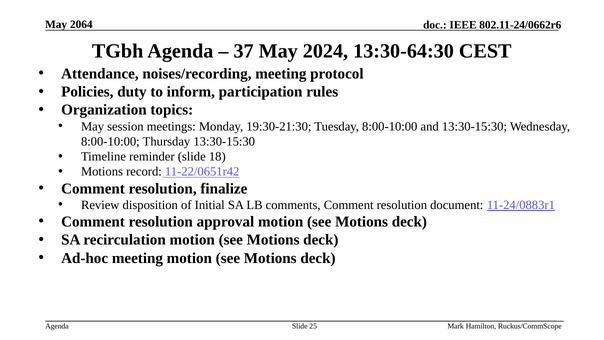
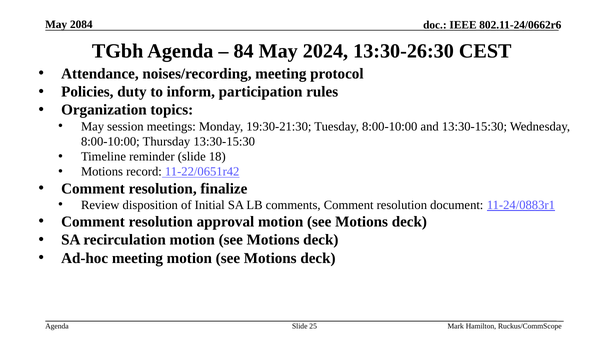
2064: 2064 -> 2084 (81, 25)
37: 37 -> 84 (244, 51)
13:30-64:30: 13:30-64:30 -> 13:30-26:30 (404, 51)
